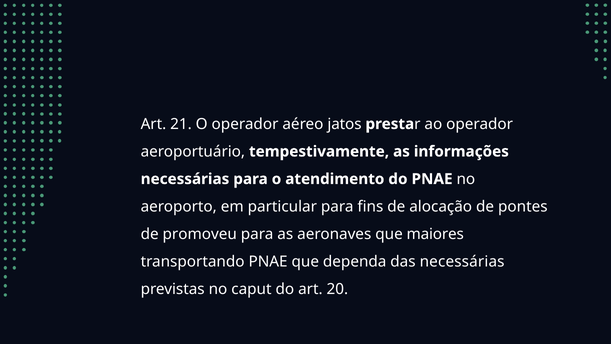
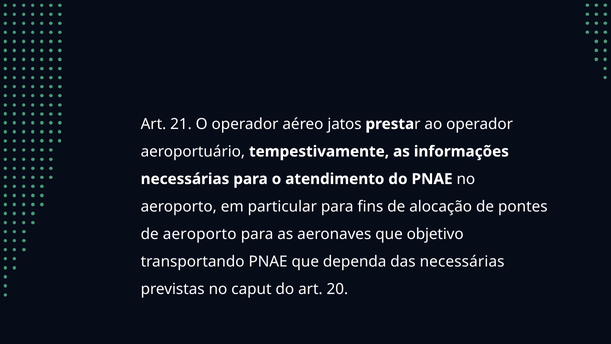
de promoveu: promoveu -> aeroporto (200, 234)
maiores: maiores -> objetivo (435, 234)
